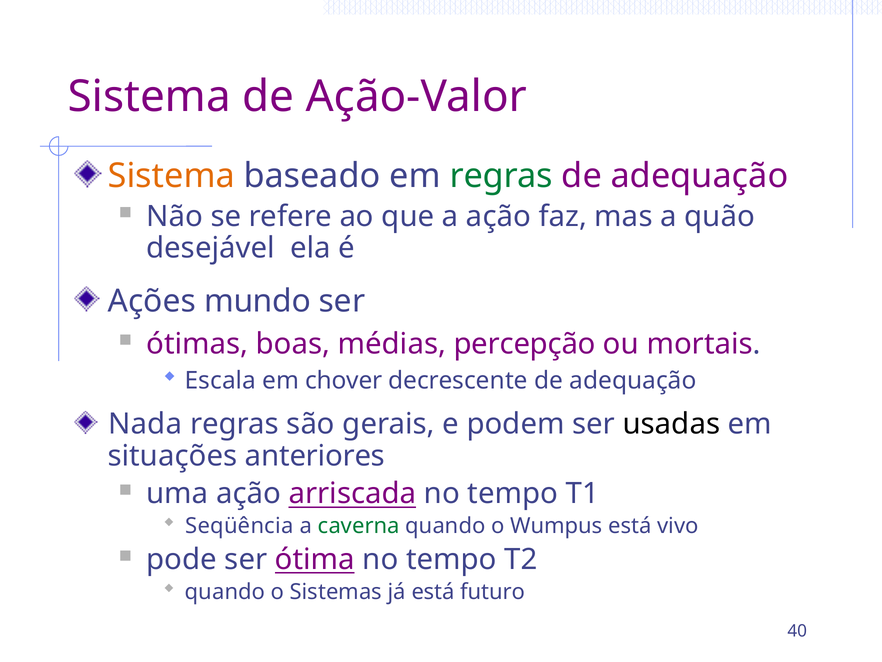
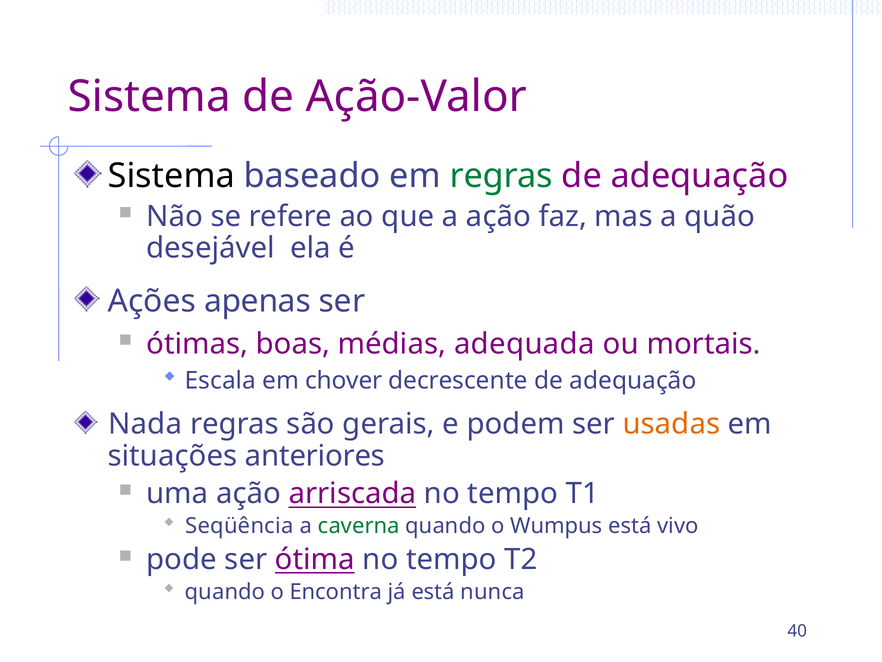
Sistema colour: orange -> black (171, 176)
mundo: mundo -> apenas (257, 301)
percepção: percepção -> adequada (524, 344)
usadas colour: black -> orange (671, 424)
Sistemas: Sistemas -> Encontra (336, 591)
futuro: futuro -> nunca (493, 591)
